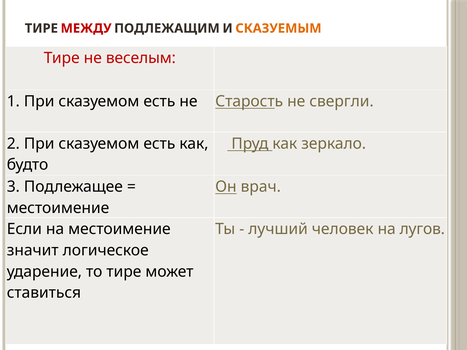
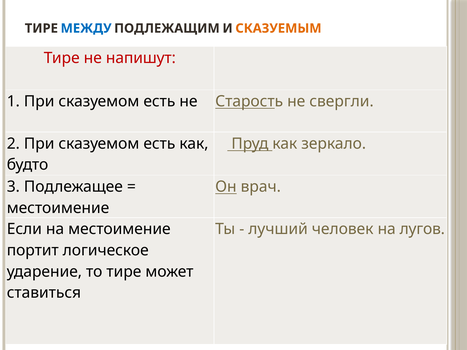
МЕЖДУ colour: red -> blue (86, 28)
веселым: веселым -> напишут (141, 58)
значит: значит -> портит (33, 251)
